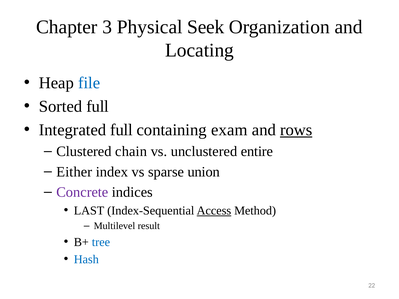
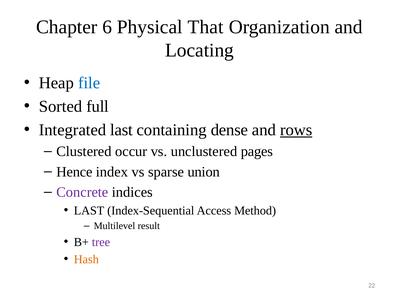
3: 3 -> 6 (107, 27)
Seek: Seek -> That (206, 27)
Integrated full: full -> last (121, 130)
exam: exam -> dense (229, 130)
chain: chain -> occur (131, 152)
entire: entire -> pages (257, 152)
Either: Either -> Hence (74, 172)
Access underline: present -> none (214, 211)
tree colour: blue -> purple (101, 242)
Hash colour: blue -> orange (86, 260)
